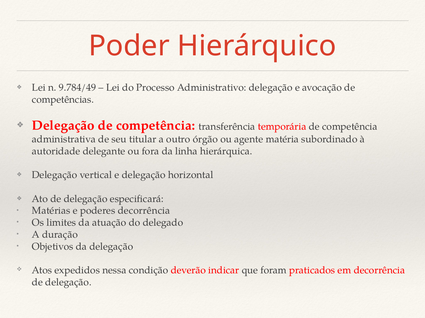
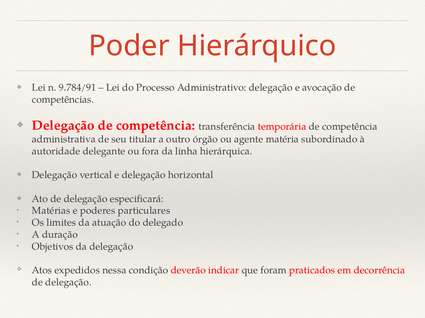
9.784/49: 9.784/49 -> 9.784/91 (78, 88)
poderes decorrência: decorrência -> particulares (144, 211)
